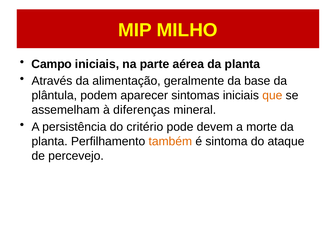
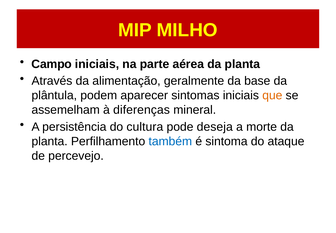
critério: critério -> cultura (145, 127)
devem: devem -> deseja (215, 127)
também colour: orange -> blue (170, 141)
